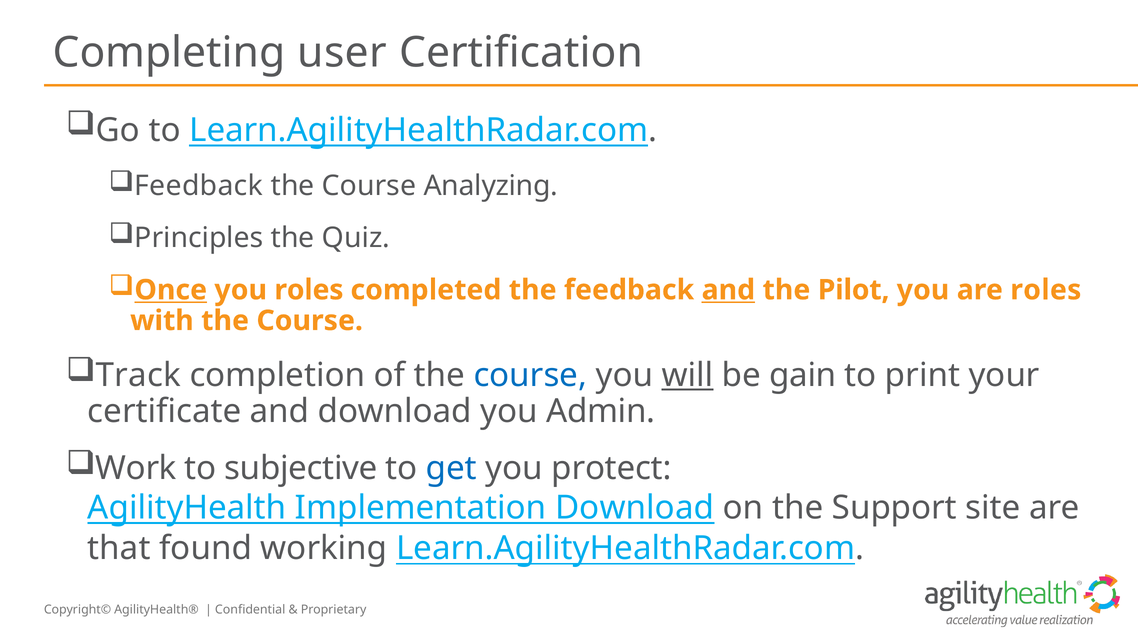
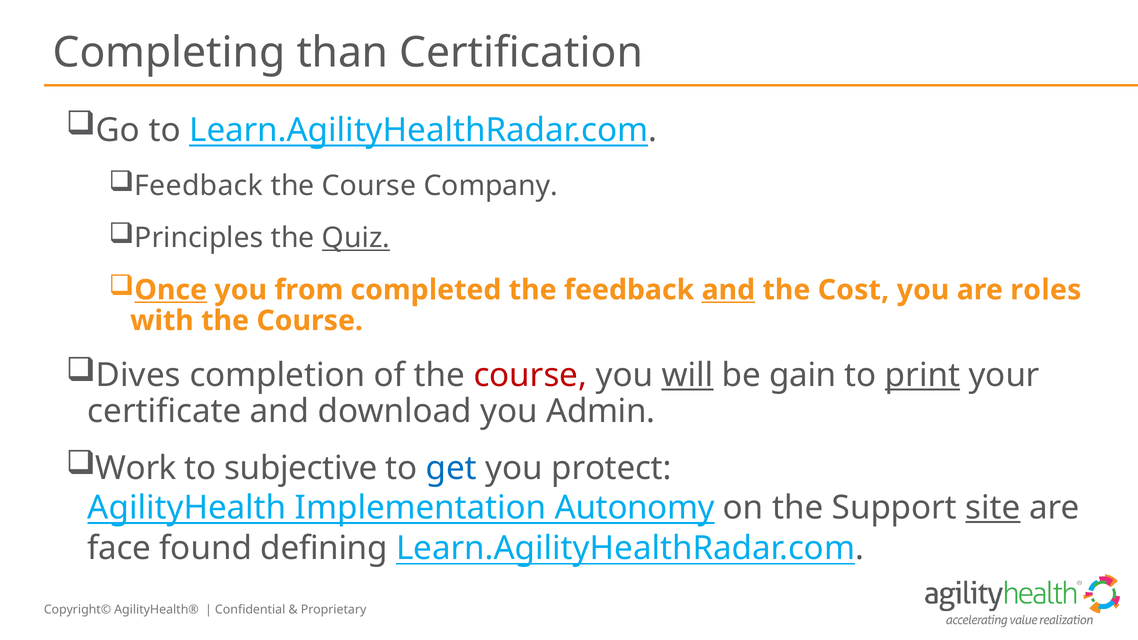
user: user -> than (342, 53)
Analyzing: Analyzing -> Company (491, 186)
Quiz underline: none -> present (356, 238)
you roles: roles -> from (309, 290)
Pilot: Pilot -> Cost (853, 290)
Track: Track -> Dives (138, 375)
course colour: blue -> red (530, 375)
print underline: none -> present (923, 375)
Implementation Download: Download -> Autonomy (635, 508)
site underline: none -> present (993, 508)
that: that -> face (119, 549)
working: working -> defining (324, 549)
